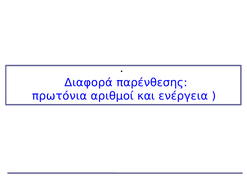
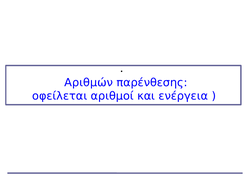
Διαφορά: Διαφορά -> Αριθμών (89, 83)
πρωτόνια: πρωτόνια -> οφείλεται (60, 96)
